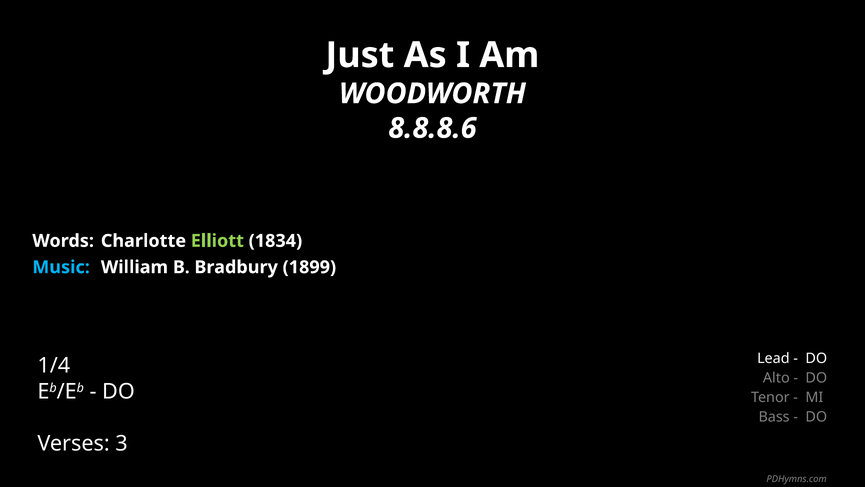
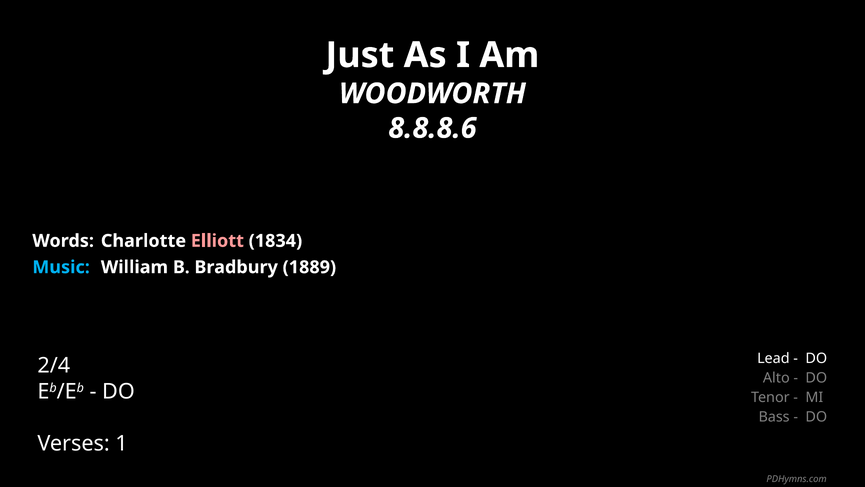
Elliott colour: light green -> pink (217, 241)
1899: 1899 -> 1889 (309, 267)
1/4: 1/4 -> 2/4 (54, 365)
3: 3 -> 1 (122, 443)
